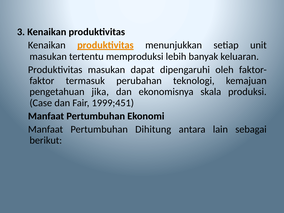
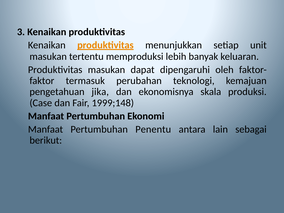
1999;451: 1999;451 -> 1999;148 (113, 103)
Dihitung: Dihitung -> Penentu (153, 129)
